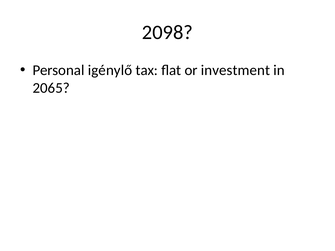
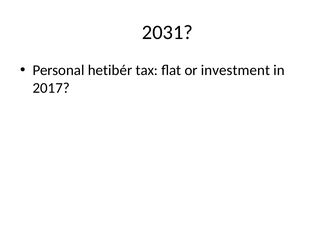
2098: 2098 -> 2031 (167, 32)
igénylő: igénylő -> hetibér (110, 70)
2065: 2065 -> 2017 (51, 88)
